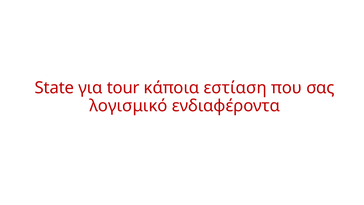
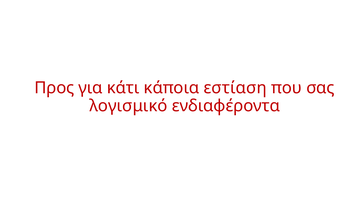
State: State -> Προς (54, 88)
tour: tour -> κάτι (123, 88)
